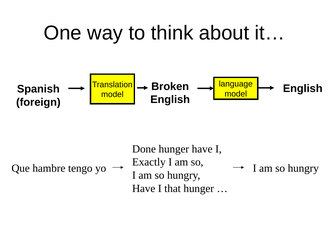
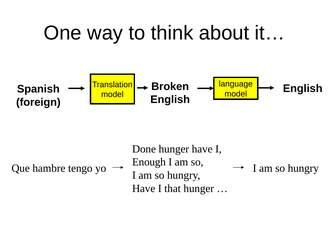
Exactly: Exactly -> Enough (149, 162)
